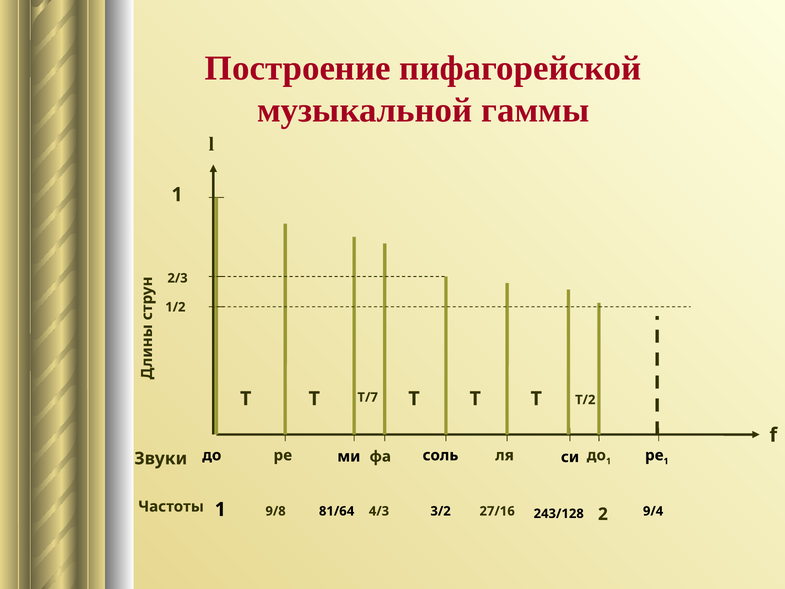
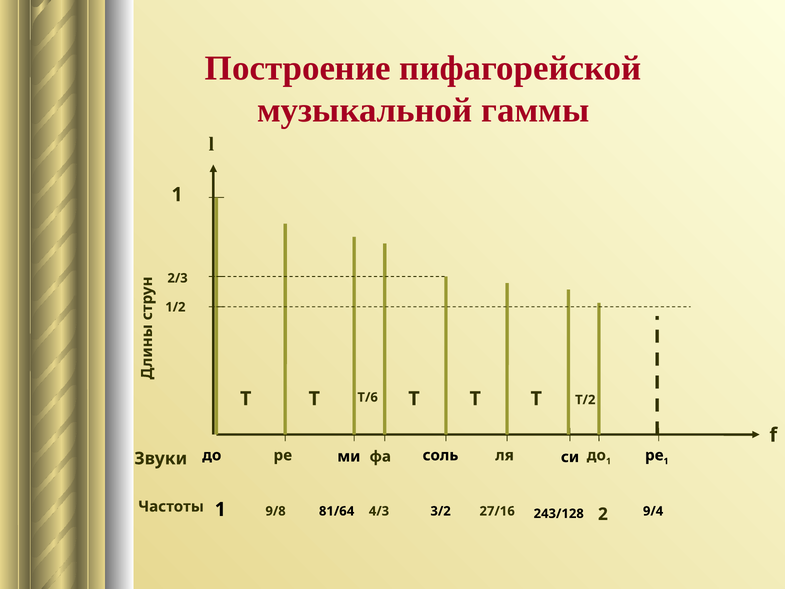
Т/7: Т/7 -> Т/6 (368, 397)
